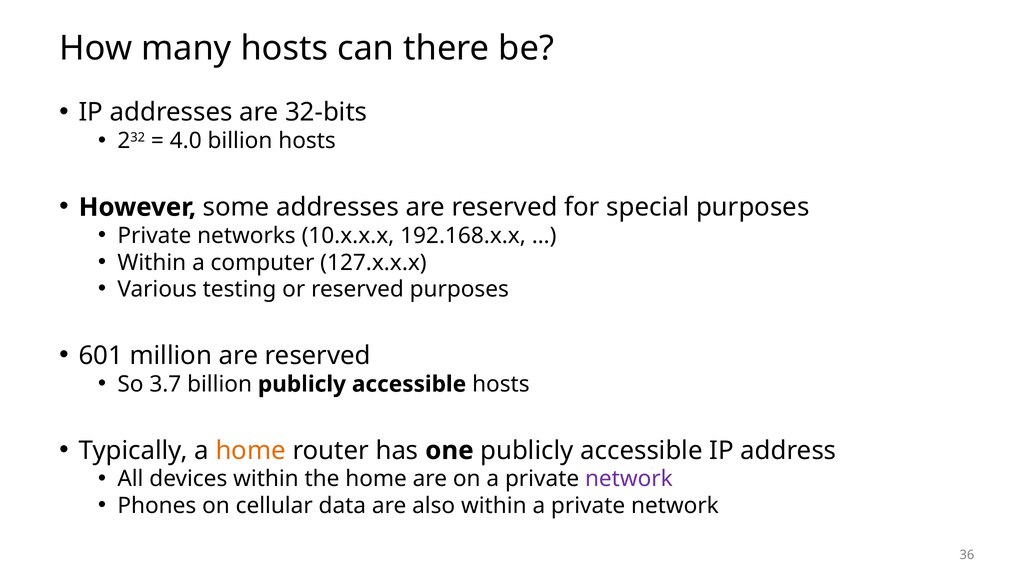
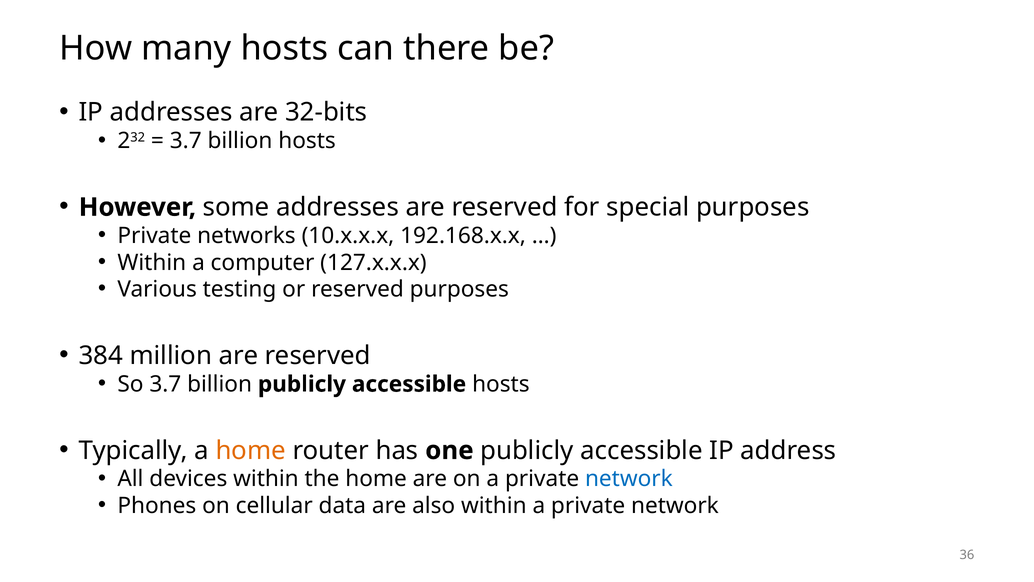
4.0: 4.0 -> 3.7 (186, 141)
601: 601 -> 384 (101, 355)
network colour: purple -> blue (629, 479)
